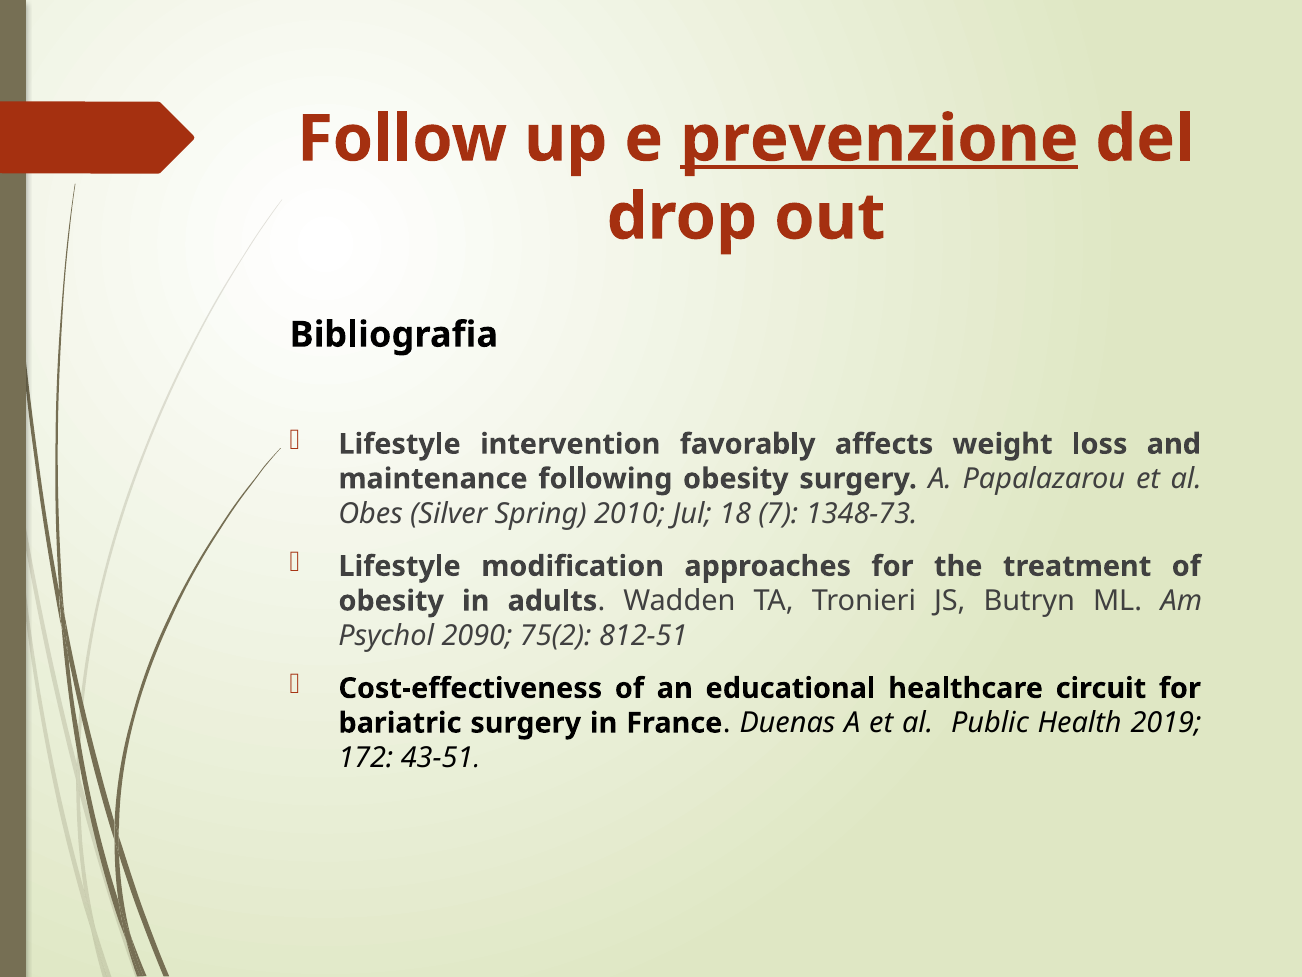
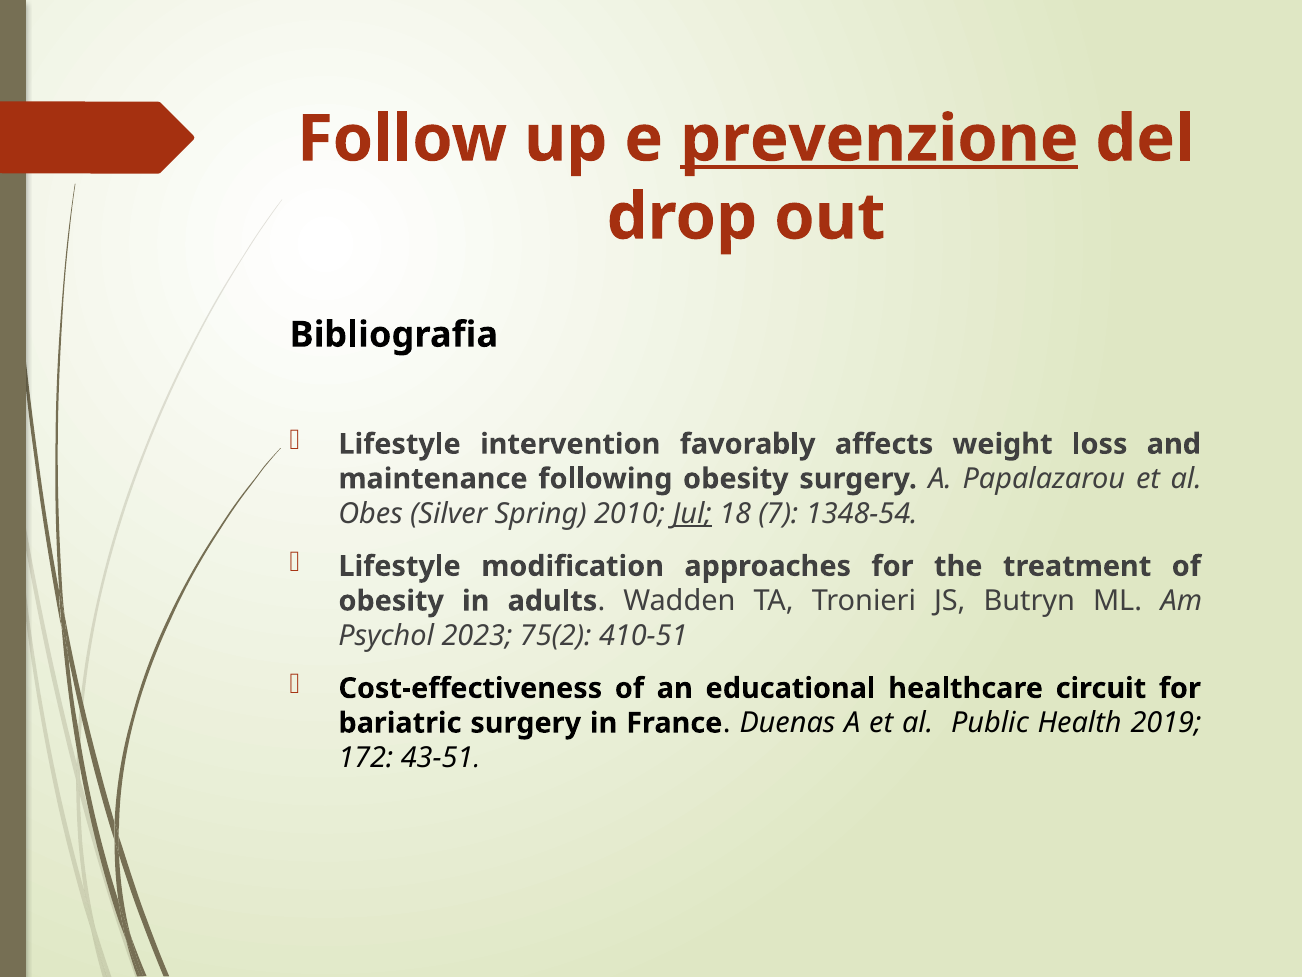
Jul underline: none -> present (692, 513)
1348-73: 1348-73 -> 1348-54 (862, 513)
2090: 2090 -> 2023 (477, 635)
812-51: 812-51 -> 410-51 (643, 635)
